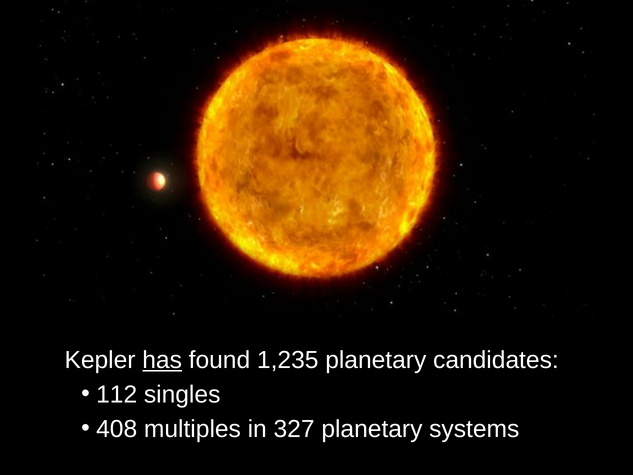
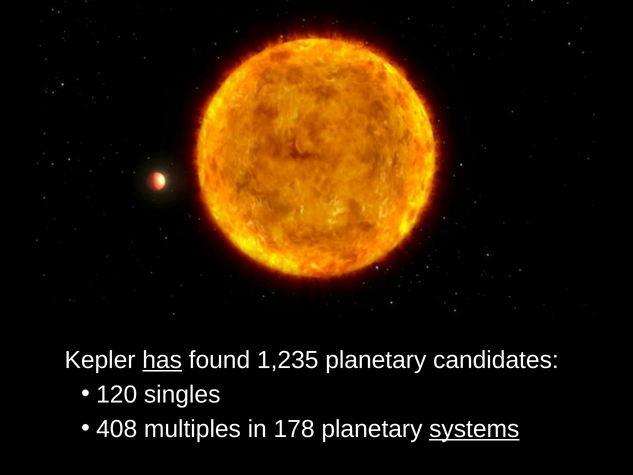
112: 112 -> 120 (117, 394)
327: 327 -> 178 (294, 429)
systems underline: none -> present (474, 429)
